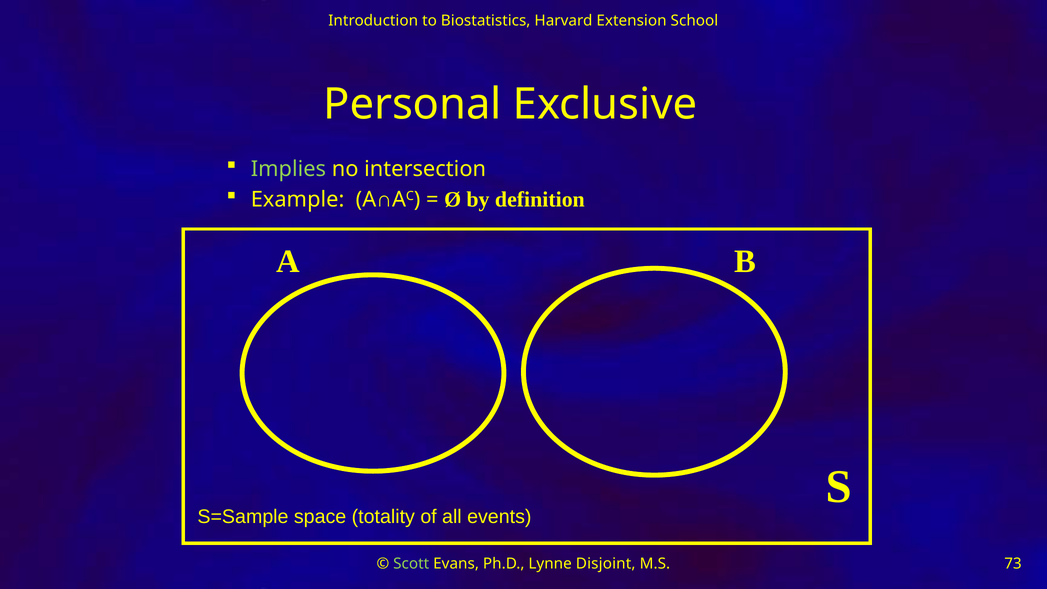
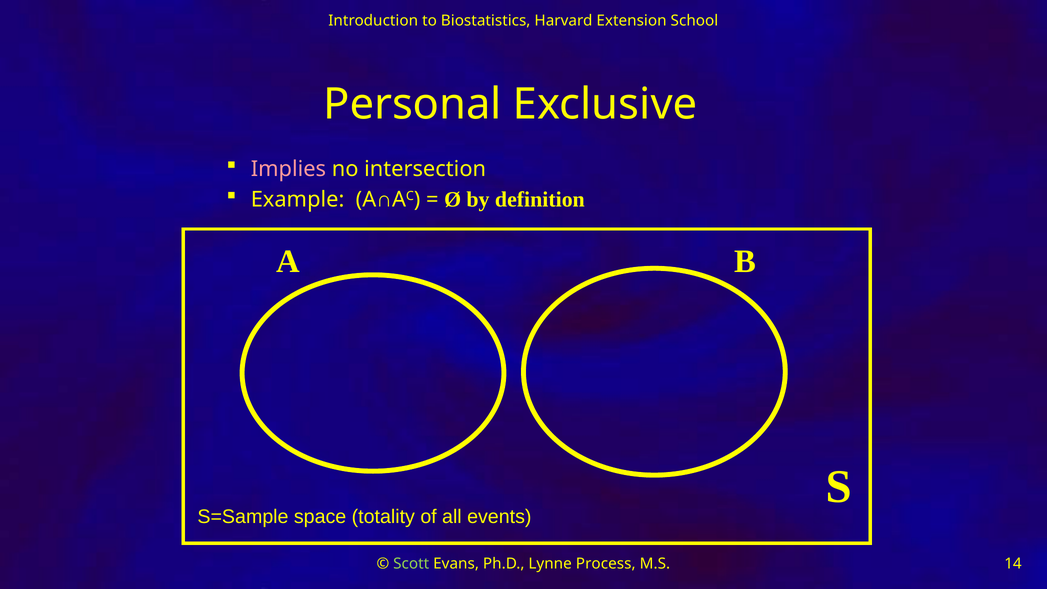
Implies colour: light green -> pink (288, 169)
Disjoint: Disjoint -> Process (606, 564)
73: 73 -> 14 (1013, 564)
